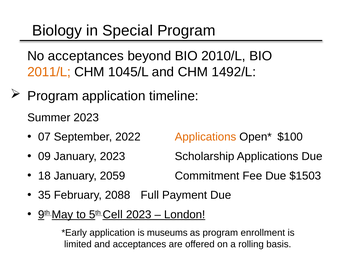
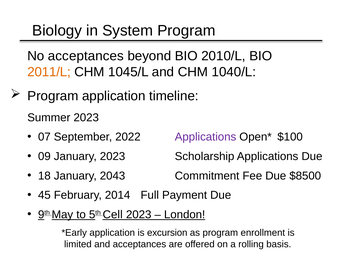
Special: Special -> System (128, 30)
1492/L: 1492/L -> 1040/L (234, 72)
Applications colour: orange -> purple (206, 137)
2059: 2059 -> 2043 (113, 175)
$1503: $1503 -> $8500 (305, 175)
35: 35 -> 45 (44, 195)
2088: 2088 -> 2014 (118, 195)
museums: museums -> excursion (167, 232)
